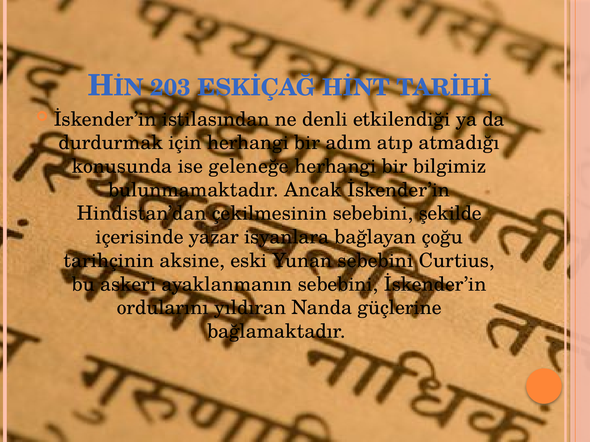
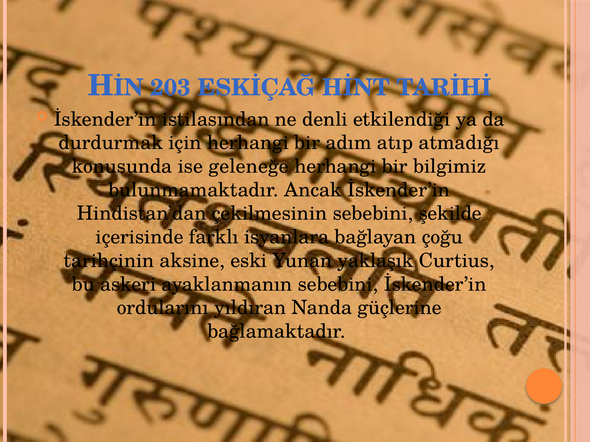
yazar: yazar -> farklı (214, 237)
Yunan sebebini: sebebini -> yaklaşık (376, 261)
